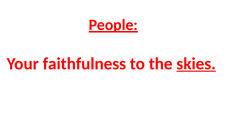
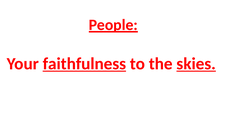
faithfulness underline: none -> present (84, 64)
